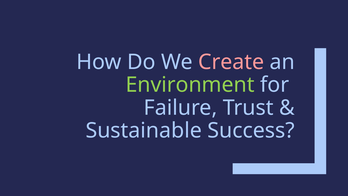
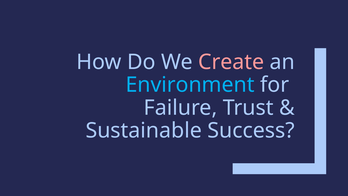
Environment colour: light green -> light blue (190, 85)
